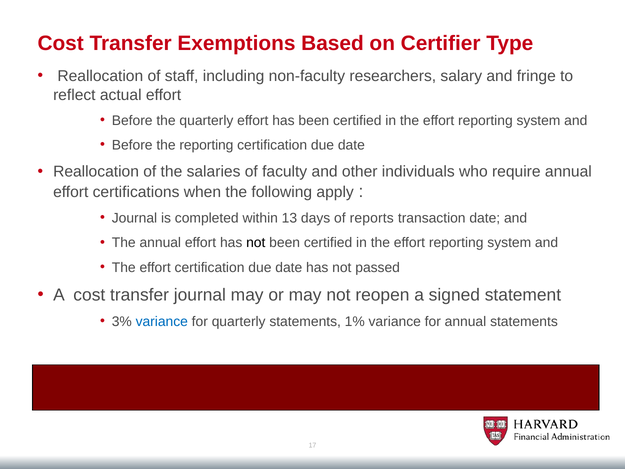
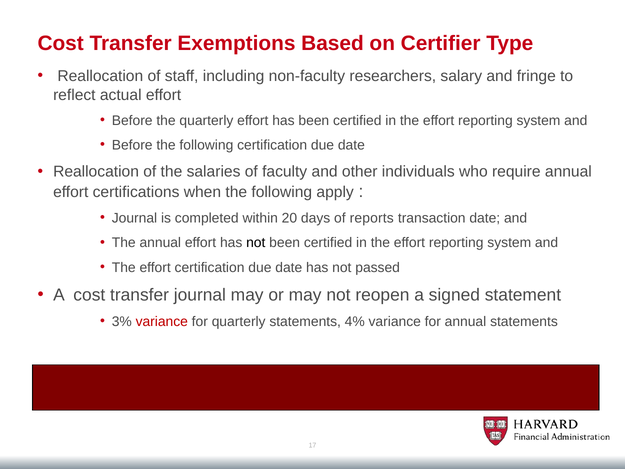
Before the reporting: reporting -> following (206, 145)
13: 13 -> 20 (289, 218)
variance colour: blue -> red (162, 322)
1%: 1% -> 4% (355, 322)
